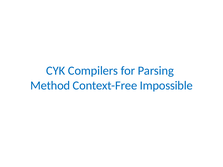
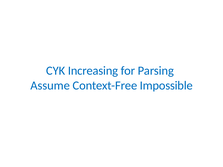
Compilers: Compilers -> Increasing (93, 71)
Method: Method -> Assume (50, 86)
